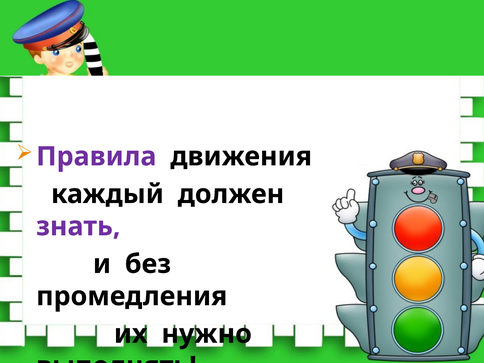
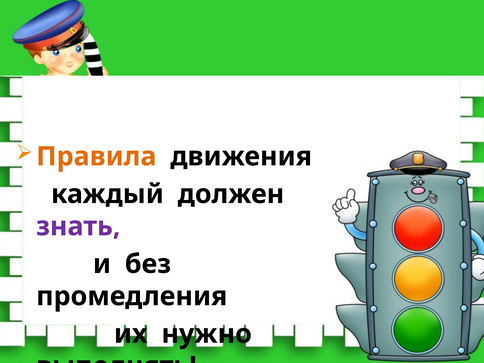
Правила colour: purple -> orange (96, 157)
